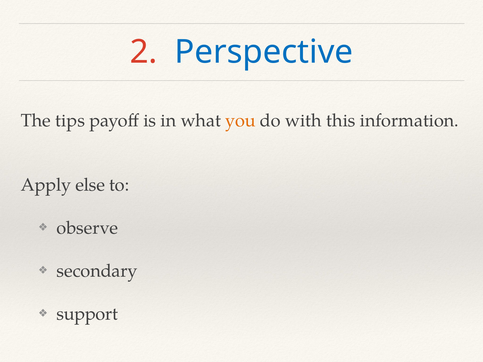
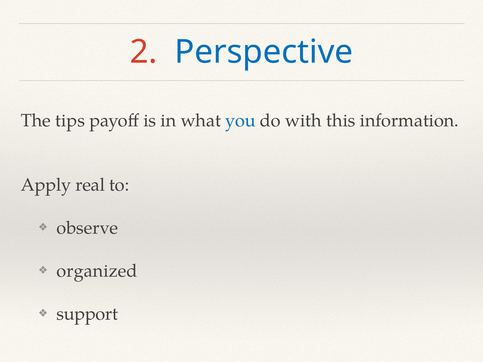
you colour: orange -> blue (240, 121)
else: else -> real (90, 185)
secondary: secondary -> organized (97, 271)
